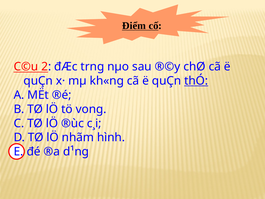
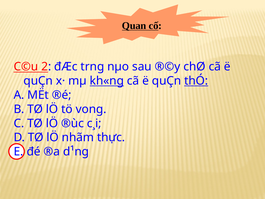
Điểm: Điểm -> Quan (134, 26)
kh«ng underline: none -> present (107, 81)
hình: hình -> thực (111, 137)
